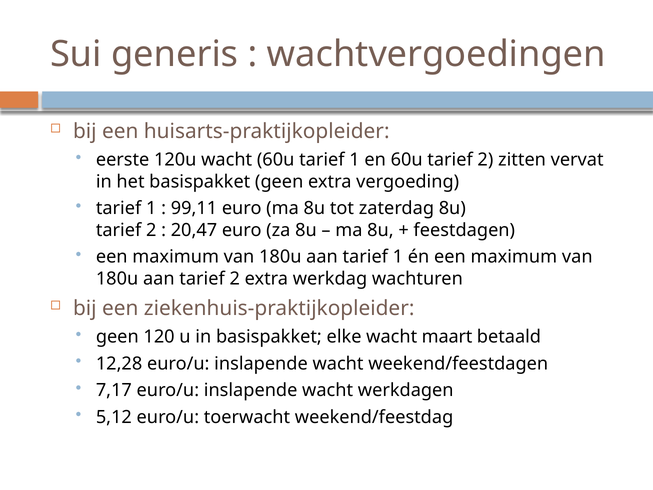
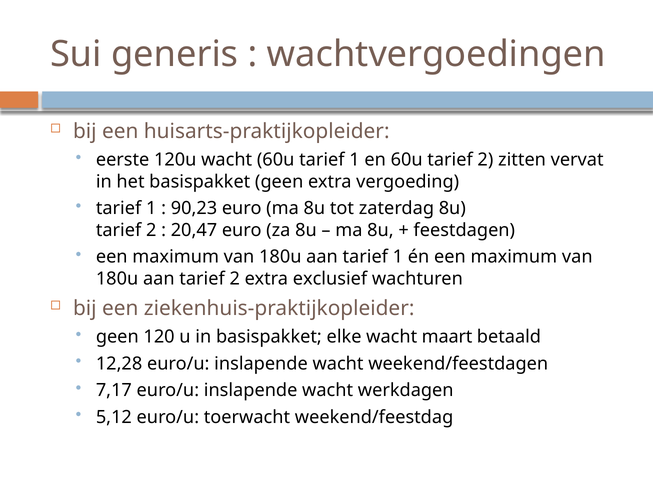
99,11: 99,11 -> 90,23 (194, 208)
werkdag: werkdag -> exclusief (330, 279)
